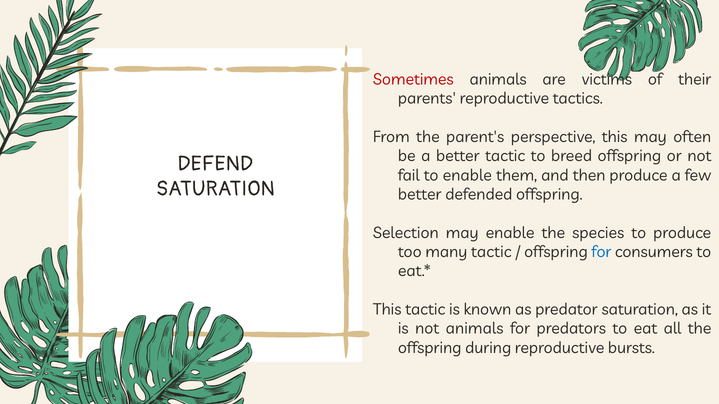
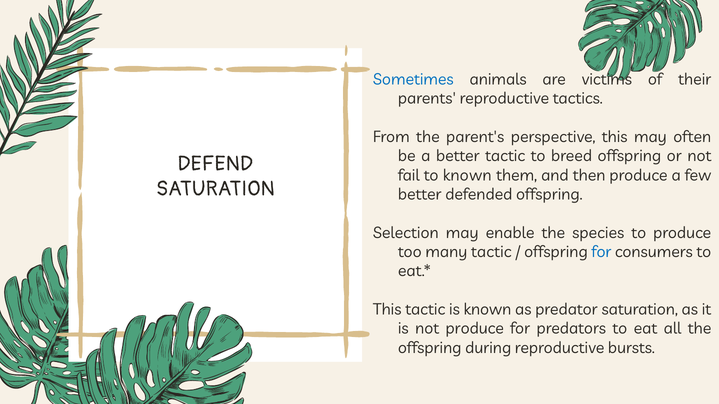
Sometimes colour: red -> blue (413, 80)
to enable: enable -> known (467, 176)
not animals: animals -> produce (475, 329)
